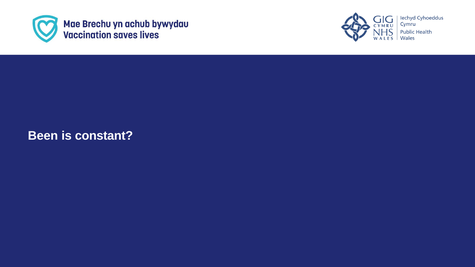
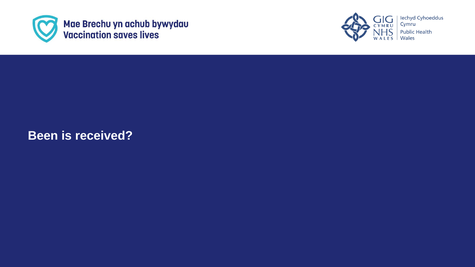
constant: constant -> received (104, 136)
